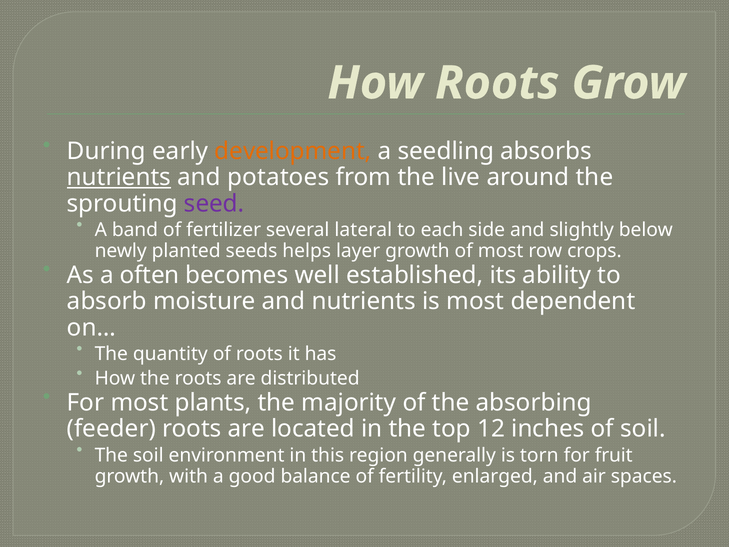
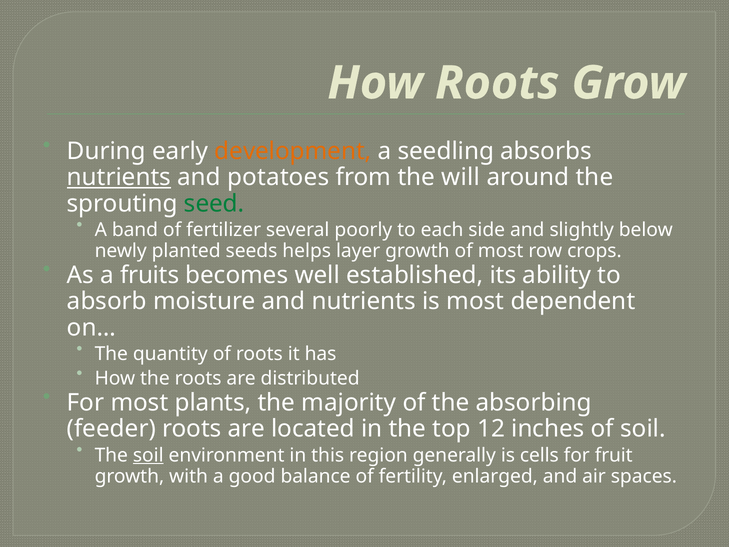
live: live -> will (461, 177)
seed colour: purple -> green (214, 204)
lateral: lateral -> poorly (363, 230)
often: often -> fruits (150, 275)
soil underline: none -> present (148, 455)
torn: torn -> cells (539, 455)
